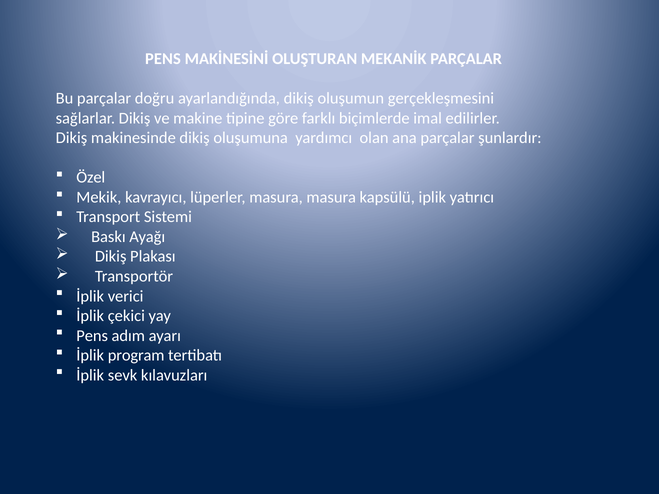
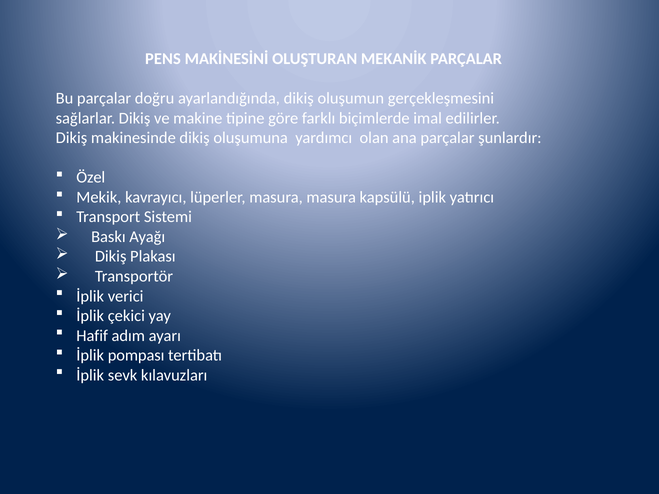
Pens: Pens -> Hafif (92, 336)
program: program -> pompası (136, 356)
